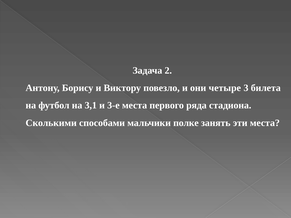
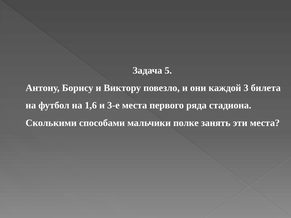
2: 2 -> 5 (168, 71)
четыре: четыре -> каждой (225, 88)
3,1: 3,1 -> 1,6 (91, 105)
